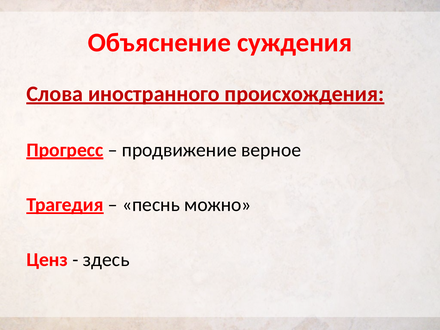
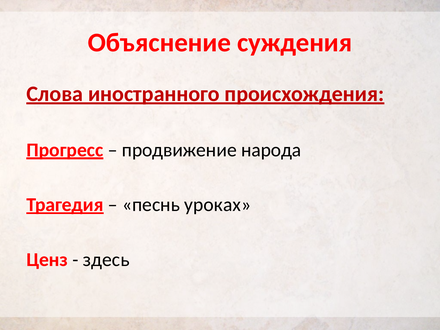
верное: верное -> народа (271, 150)
можно: можно -> уроках (218, 205)
